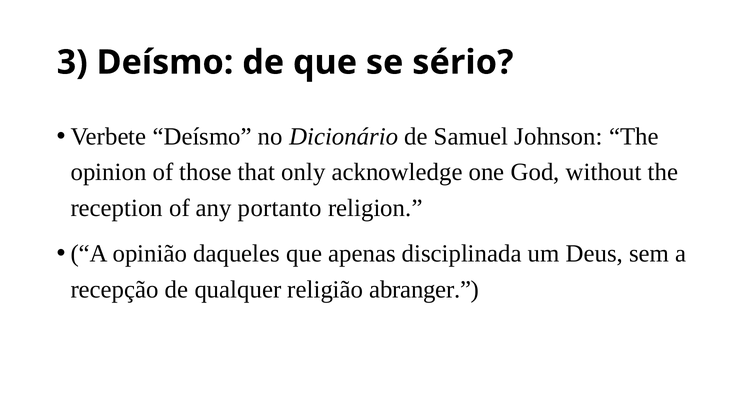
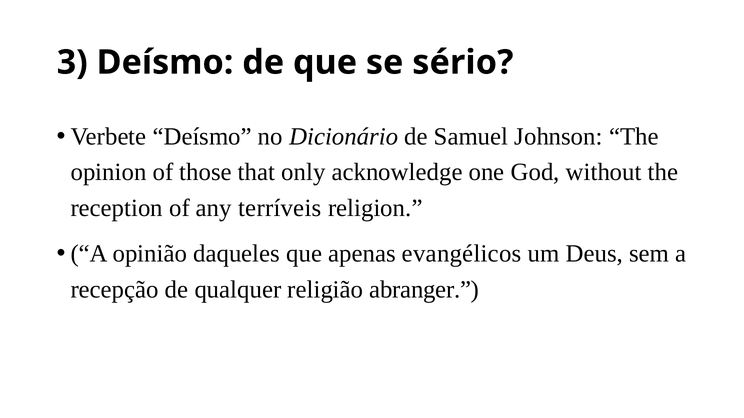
portanto: portanto -> terríveis (280, 208)
disciplinada: disciplinada -> evangélicos (462, 254)
